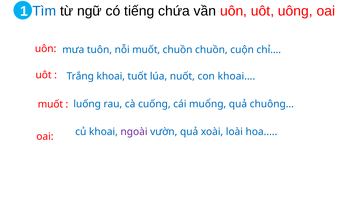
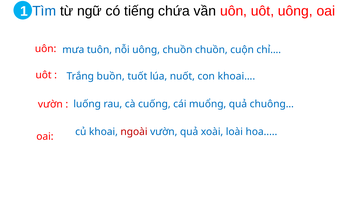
nỗi muốt: muốt -> uông (146, 50)
Trắng khoai: khoai -> buồn (111, 76)
muốt: muốt -> vườn (50, 104)
ngoài colour: purple -> red (134, 132)
